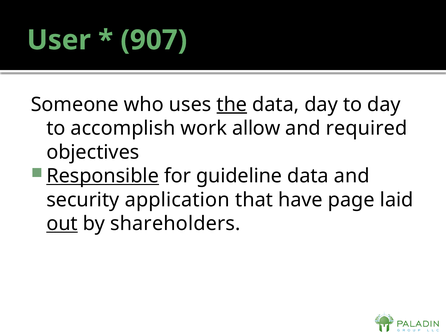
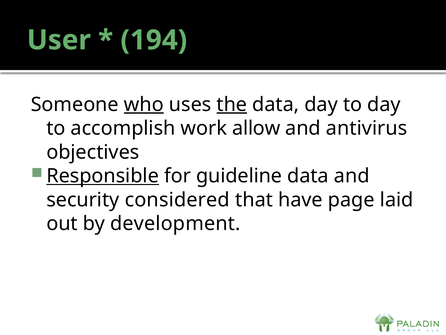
907: 907 -> 194 (154, 40)
who underline: none -> present (144, 104)
required: required -> antivirus (367, 128)
application: application -> considered (177, 199)
out underline: present -> none (62, 223)
shareholders: shareholders -> development (175, 223)
